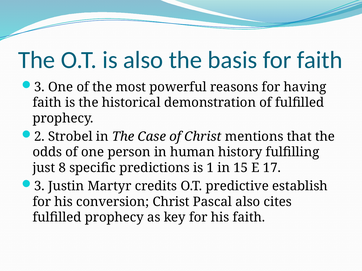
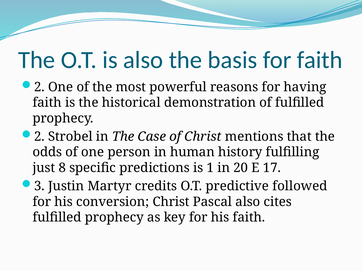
3: 3 -> 2 (39, 87)
15: 15 -> 20 (241, 168)
establish: establish -> followed (300, 186)
